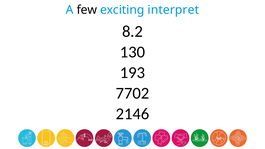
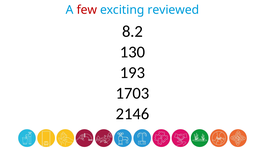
few colour: black -> red (87, 10)
interpret: interpret -> reviewed (173, 10)
7702: 7702 -> 1703 (132, 93)
